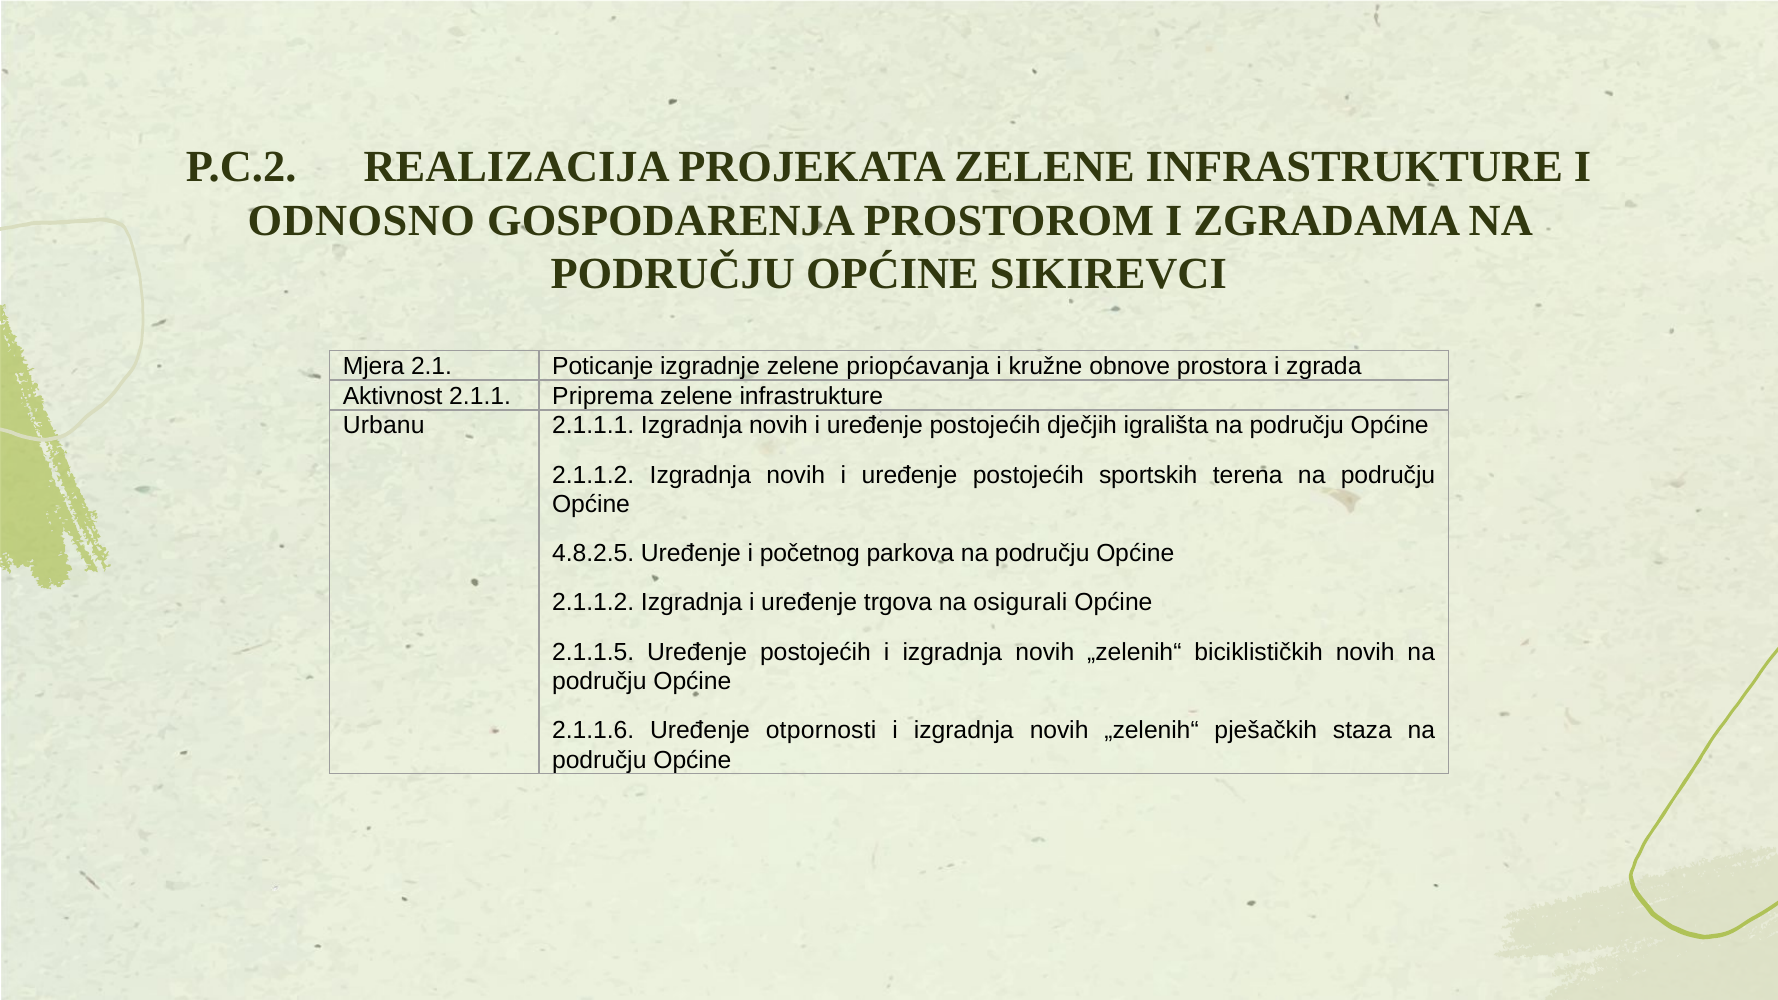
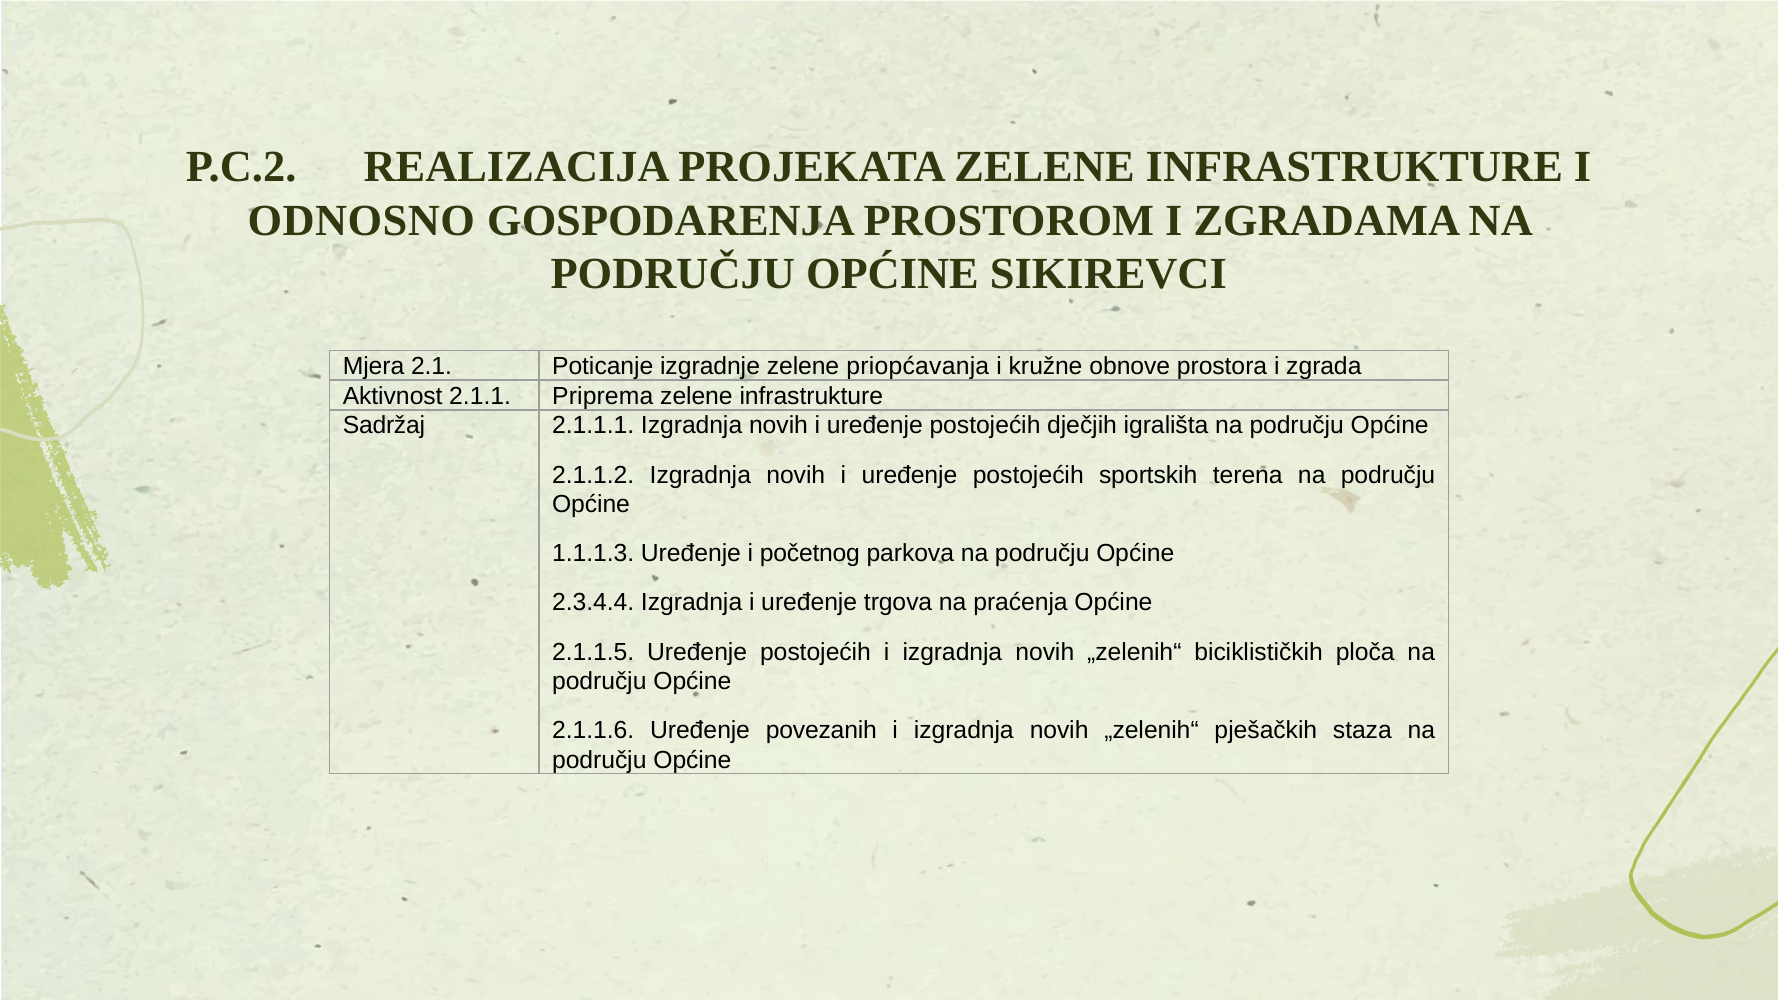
Urbanu: Urbanu -> Sadržaj (384, 426)
4.8.2.5: 4.8.2.5 -> 1.1.1.3 (593, 554)
2.1.1.2: 2.1.1.2 -> 2.3.4.4 (593, 603)
osigurali: osigurali -> praćenja (1021, 603)
biciklističkih novih: novih -> ploča (1365, 652)
otpornosti: otpornosti -> povezanih (821, 731)
